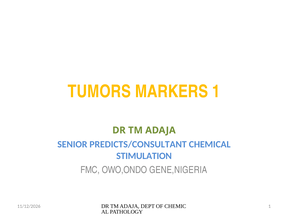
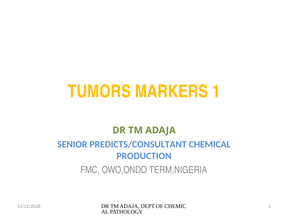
STIMULATION: STIMULATION -> PRODUCTION (144, 156)
GENE,NIGERIA: GENE,NIGERIA -> TERM,NIGERIA (178, 170)
